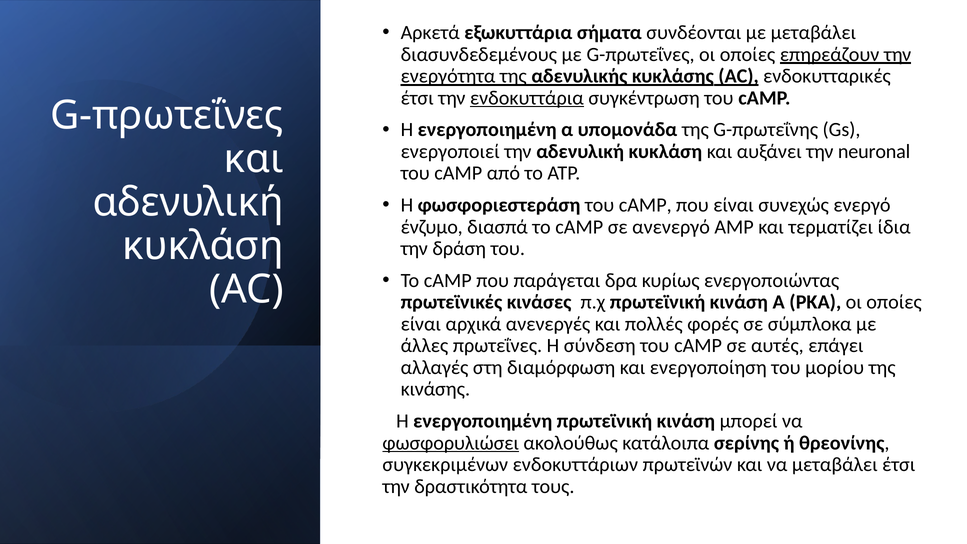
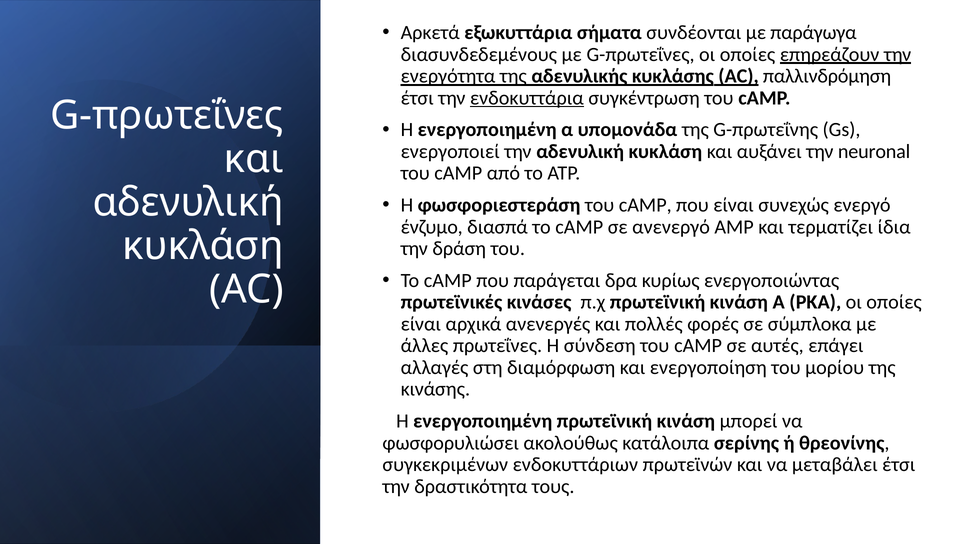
με μεταβάλει: μεταβάλει -> παράγωγα (813, 33)
ενδοκυτταρικές: ενδοκυτταρικές -> παλλινδρόμηση (827, 76)
φωσφορυλιώσει underline: present -> none (451, 443)
